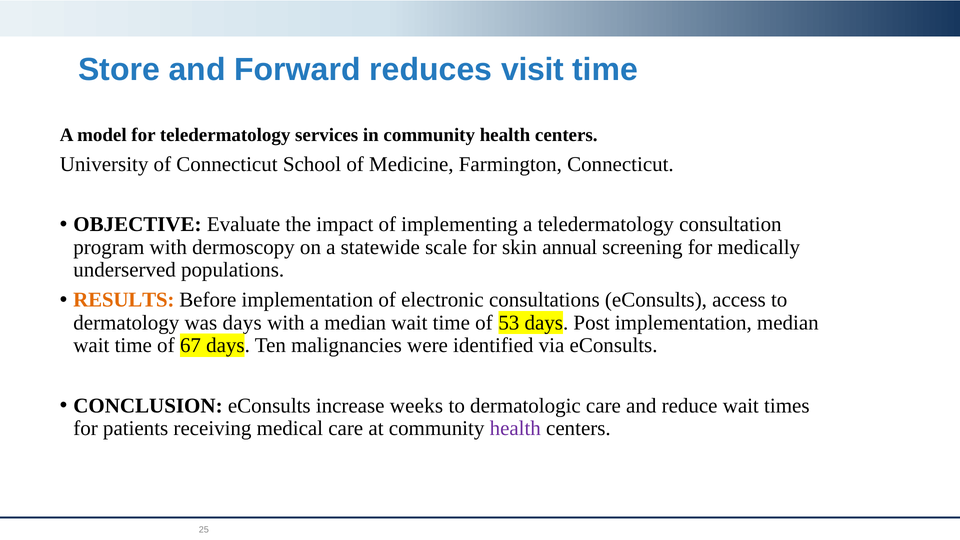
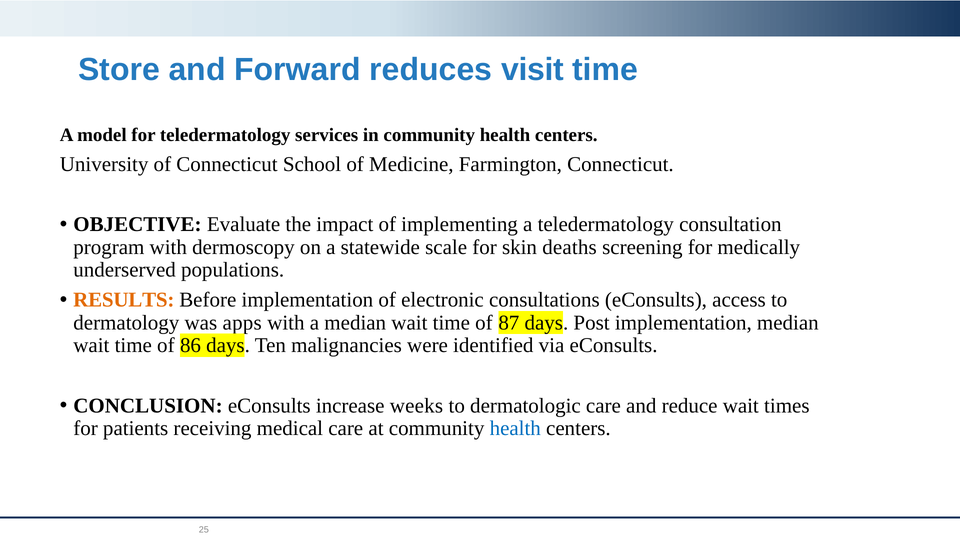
annual: annual -> deaths (570, 247)
was days: days -> apps (242, 323)
53: 53 -> 87 (509, 323)
67: 67 -> 86 (191, 345)
health colour: purple -> blue (515, 428)
